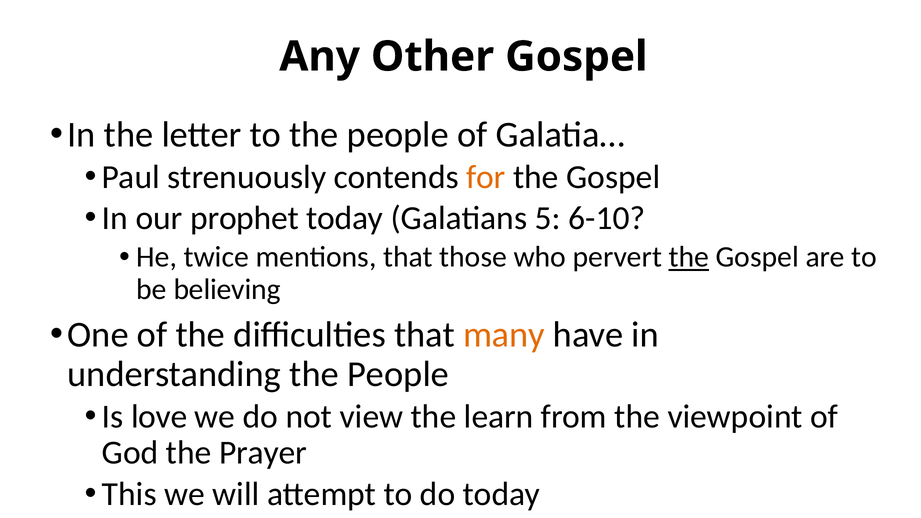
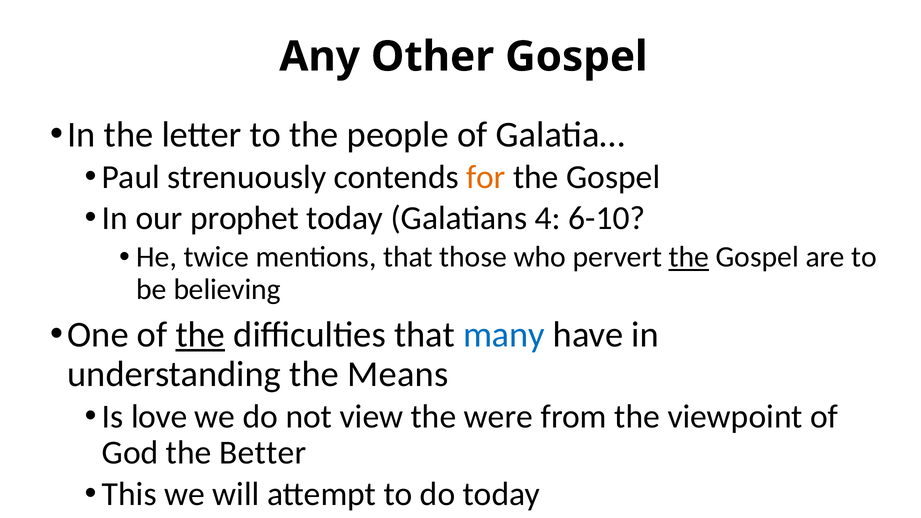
5: 5 -> 4 (548, 218)
the underline: none -> present (200, 335)
many colour: orange -> blue (504, 335)
understanding the People: People -> Means (398, 374)
learn: learn -> were (499, 417)
Prayer: Prayer -> Better (263, 453)
